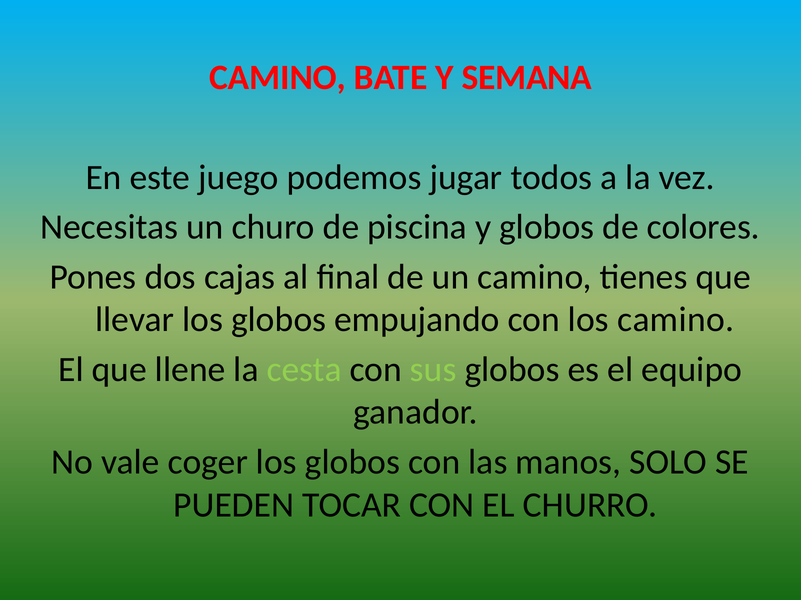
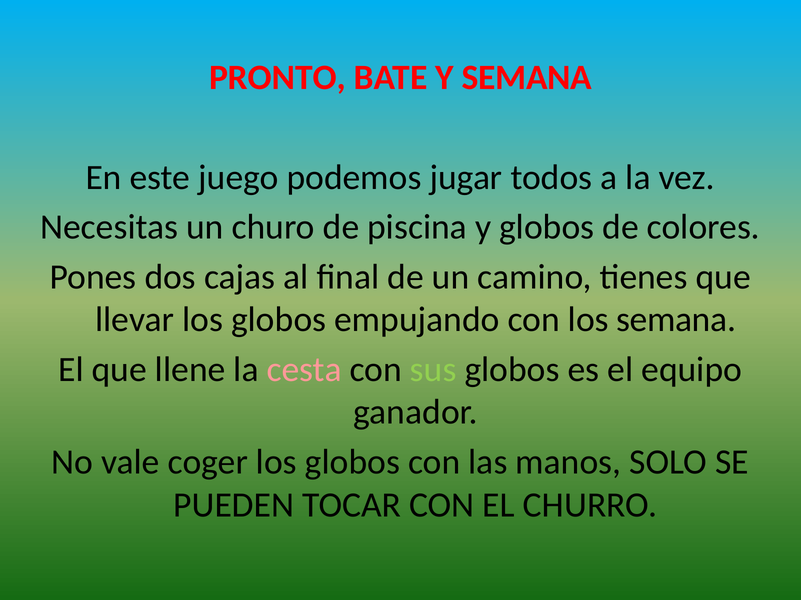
CAMINO: CAMINO -> PRONTO (278, 78)
los camino: camino -> semana (676, 320)
cesta colour: light green -> pink (304, 370)
